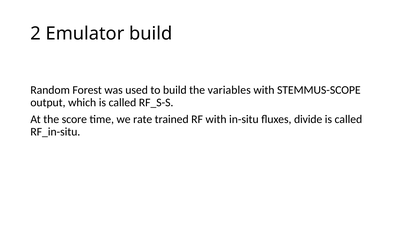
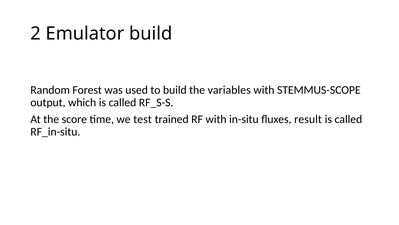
rate: rate -> test (143, 119)
divide: divide -> result (308, 119)
